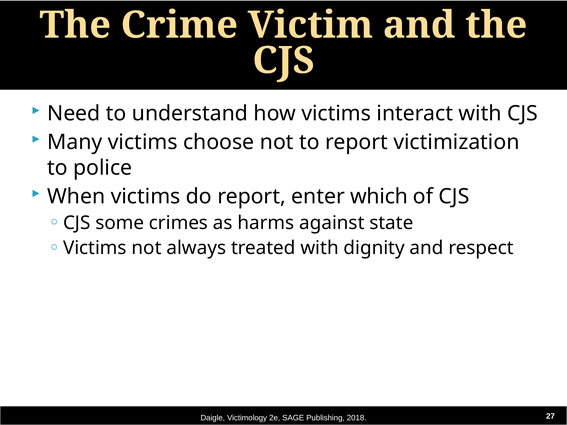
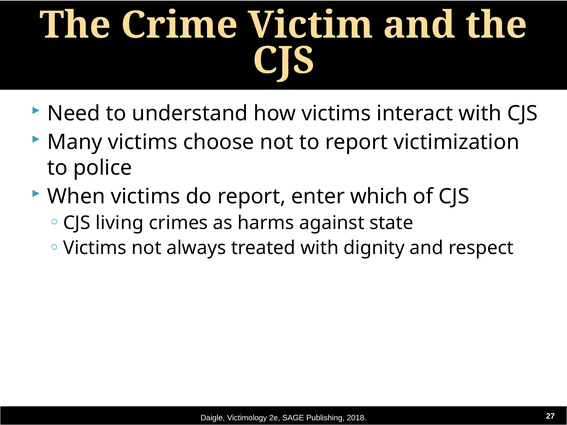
some: some -> living (120, 223)
